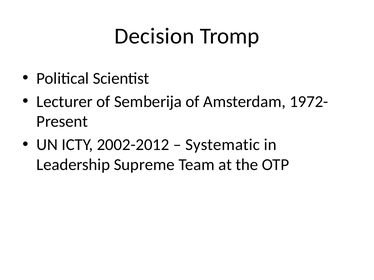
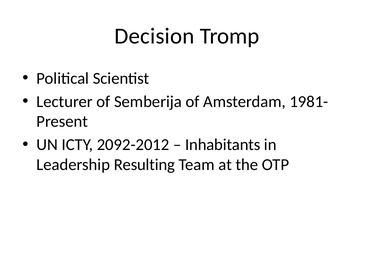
1972-: 1972- -> 1981- (309, 102)
2002-2012: 2002-2012 -> 2092-2012 (133, 145)
Systematic: Systematic -> Inhabitants (223, 145)
Supreme: Supreme -> Resulting (144, 165)
